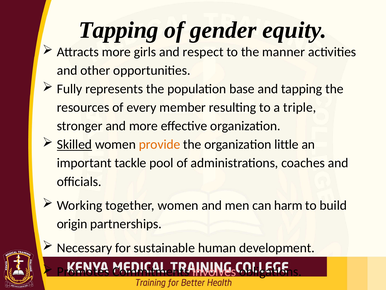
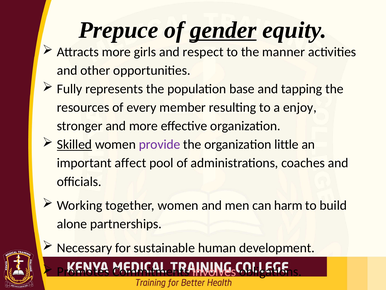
Tapping: Tapping -> Prepuce (118, 30)
gender underline: none -> present (223, 30)
triple: triple -> enjoy (300, 107)
provide colour: orange -> purple (160, 144)
tackle: tackle -> affect (130, 163)
origin: origin -> alone (72, 224)
